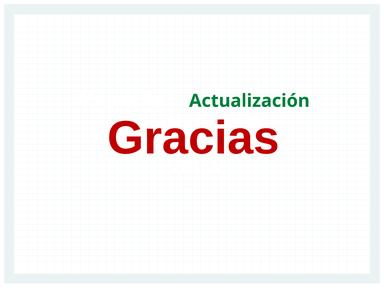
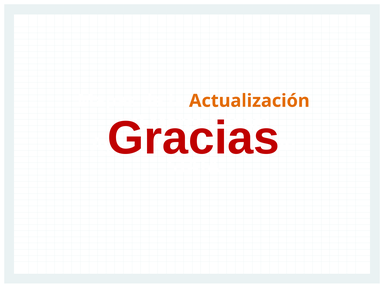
Actualización colour: green -> orange (249, 101)
